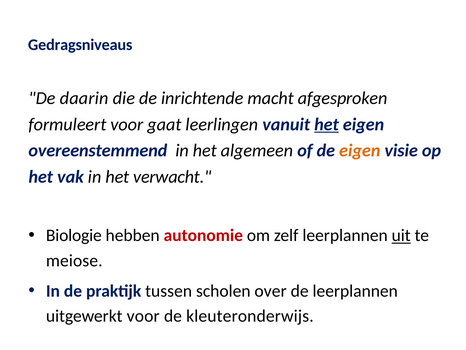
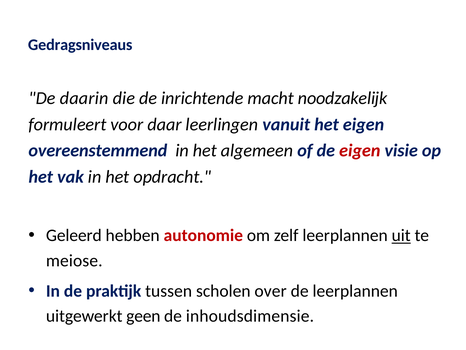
afgesproken: afgesproken -> noodzakelijk (343, 98)
gaat: gaat -> daar (164, 124)
het underline: present -> none (327, 124)
eigen colour: orange -> red (360, 150)
verwacht: verwacht -> opdracht (172, 176)
Biologie: Biologie -> Geleerd (74, 235)
uitgewerkt voor: voor -> geen (143, 316)
kleuteronderwijs: kleuteronderwijs -> inhoudsdimensie (250, 316)
